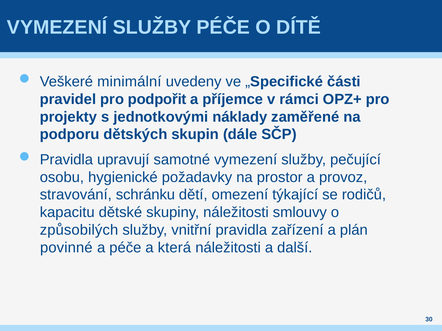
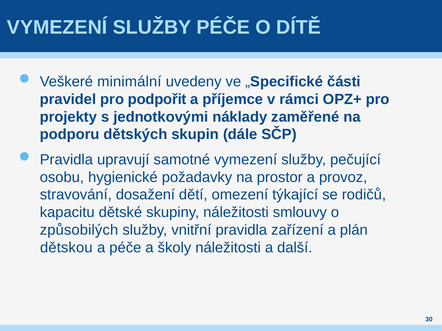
schránku: schránku -> dosažení (145, 195)
povinné: povinné -> dětskou (66, 248)
která: která -> školy (174, 248)
